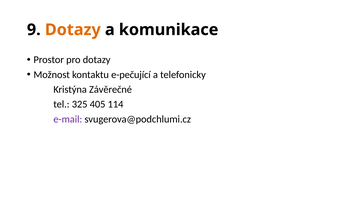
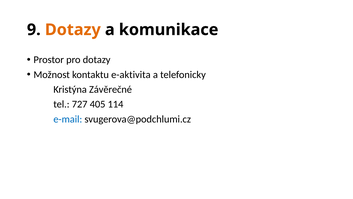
e-pečující: e-pečující -> e-aktivita (131, 74)
325: 325 -> 727 (80, 104)
e-mail colour: purple -> blue (68, 119)
